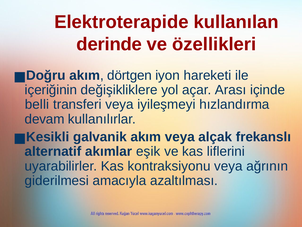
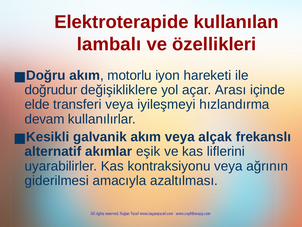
derinde: derinde -> lambalı (109, 44)
dörtgen: dörtgen -> motorlu (130, 75)
içeriğinin: içeriğinin -> doğrudur (51, 90)
belli: belli -> elde (37, 104)
